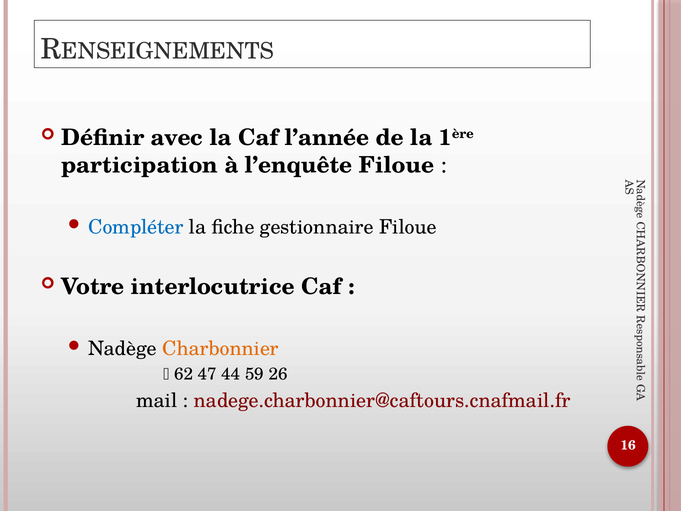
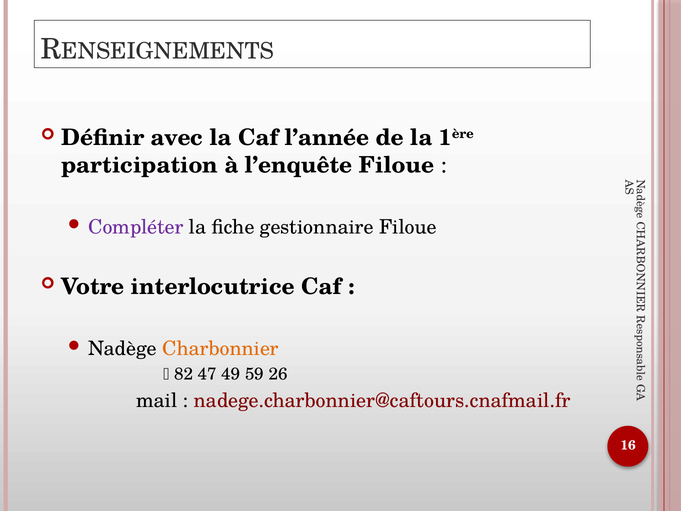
Compléter colour: blue -> purple (136, 227)
62: 62 -> 82 (184, 374)
44: 44 -> 49 (231, 374)
